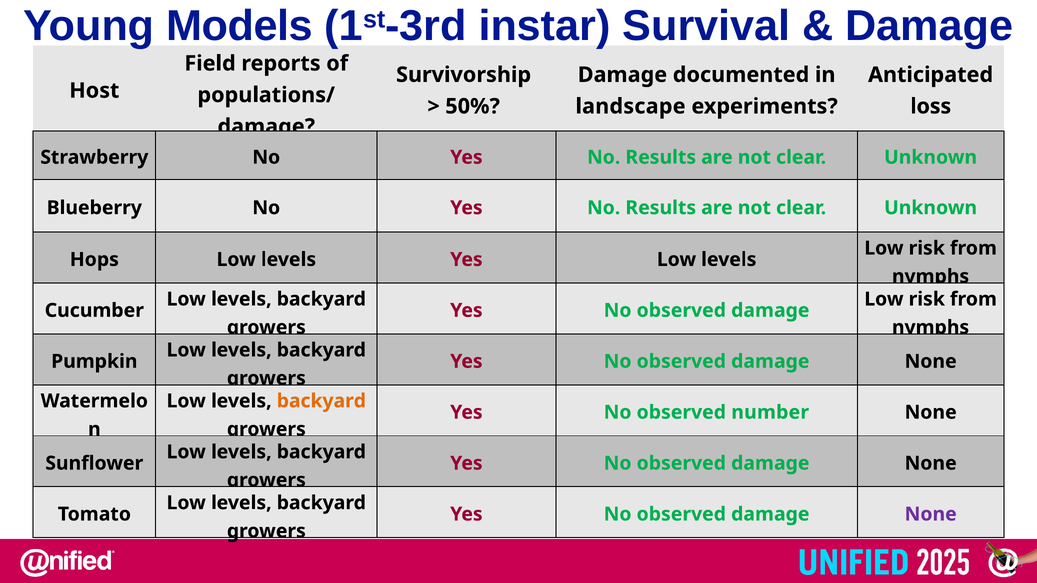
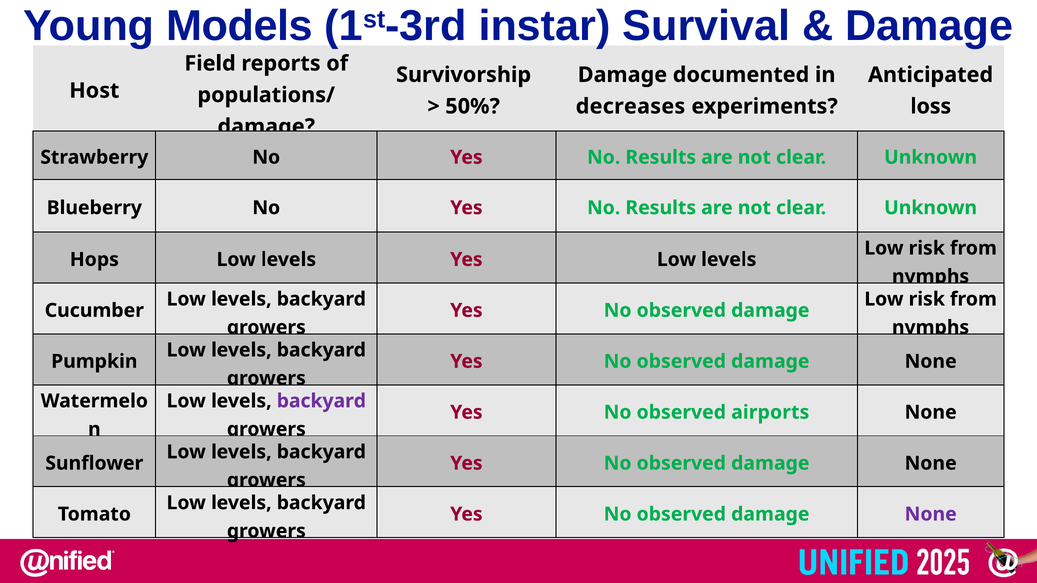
landscape: landscape -> decreases (630, 106)
backyard colour: orange -> purple (321, 401)
number: number -> airports (770, 413)
